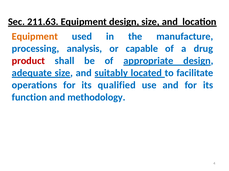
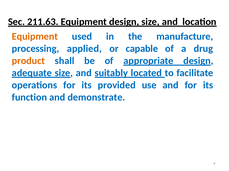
analysis: analysis -> applied (84, 49)
product colour: red -> orange (28, 61)
qualified: qualified -> provided (117, 85)
methodology: methodology -> demonstrate (96, 98)
